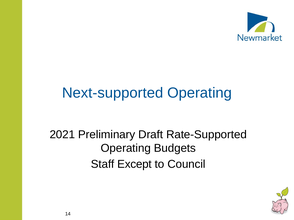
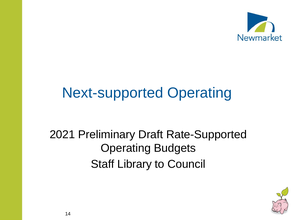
Except: Except -> Library (135, 165)
